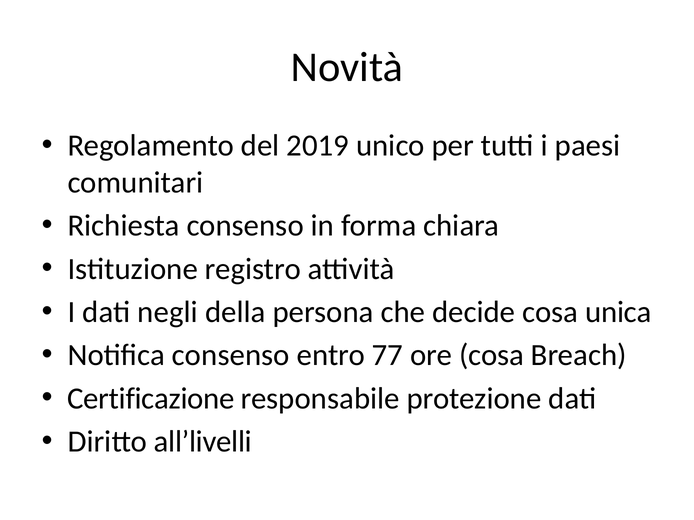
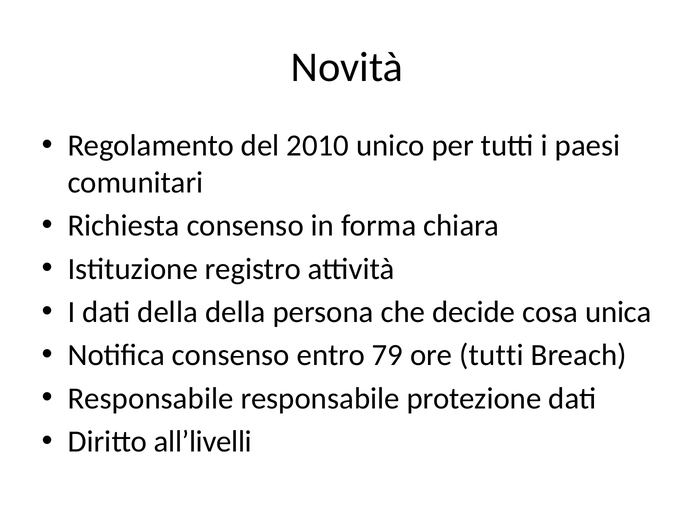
2019: 2019 -> 2010 (318, 146)
dati negli: negli -> della (168, 312)
77: 77 -> 79 (387, 356)
ore cosa: cosa -> tutti (491, 356)
Certificazione: Certificazione -> Responsabile (151, 399)
